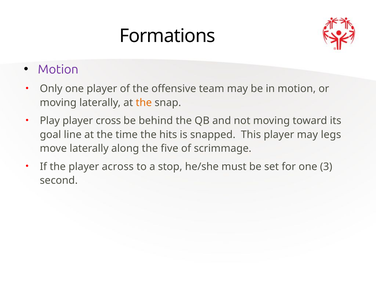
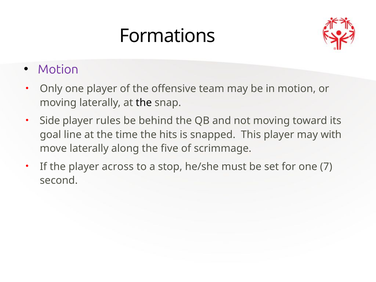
the colour: orange -> black (144, 103)
Play: Play -> Side (50, 121)
cross: cross -> rules (108, 121)
legs: legs -> with (331, 135)
3: 3 -> 7 (326, 167)
